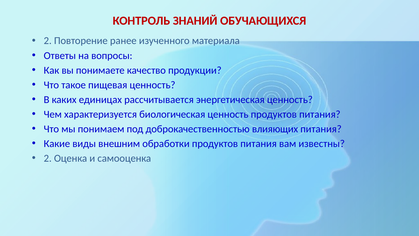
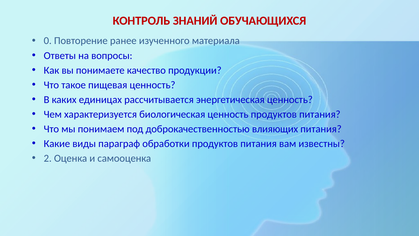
2: 2 -> 0 (48, 41)
внешним: внешним -> параграф (119, 143)
